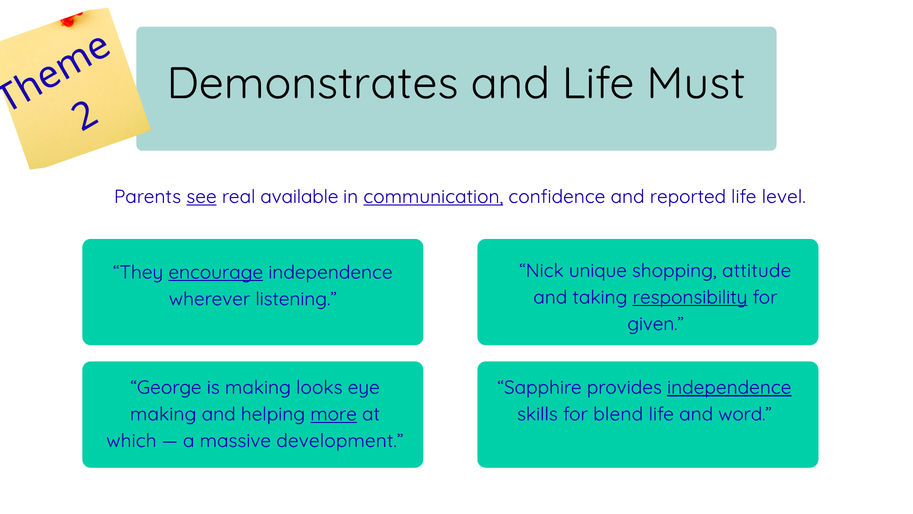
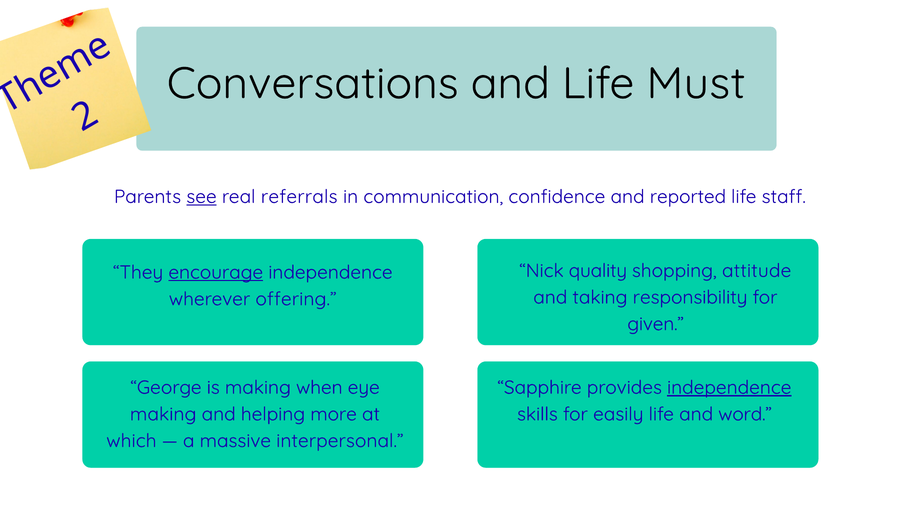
Demonstrates: Demonstrates -> Conversations (313, 84)
available: available -> referrals (299, 197)
communication underline: present -> none (433, 197)
level: level -> staff (784, 197)
unique: unique -> quality (598, 270)
responsibility underline: present -> none (690, 297)
listening: listening -> offering (296, 299)
looks: looks -> when (319, 387)
more underline: present -> none (334, 414)
blend: blend -> easily (618, 414)
development: development -> interpersonal (340, 440)
